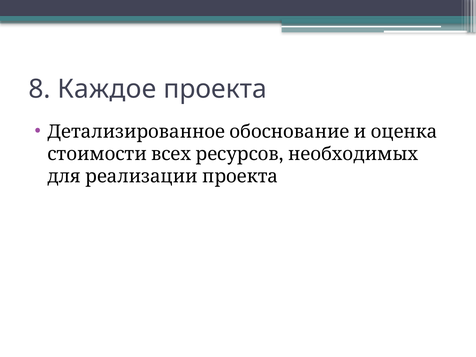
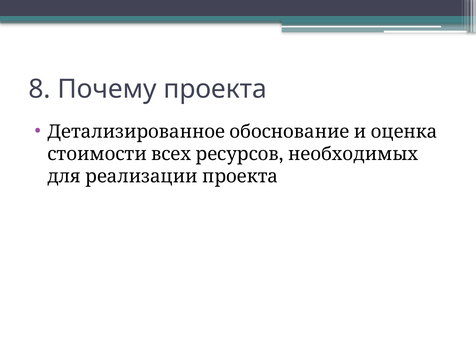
Каждое: Каждое -> Почему (107, 89)
